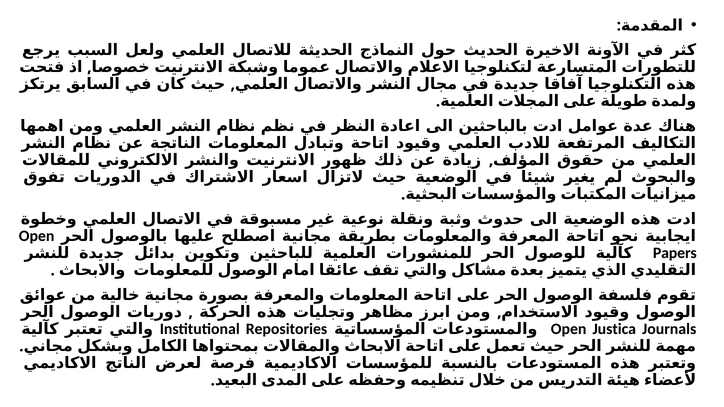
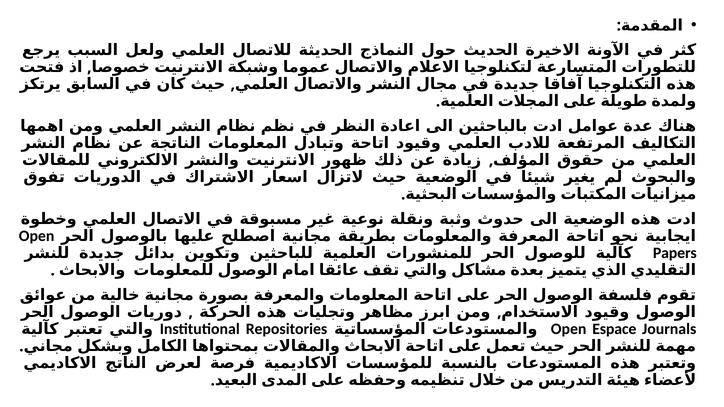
Justica: Justica -> Espace (614, 329)
